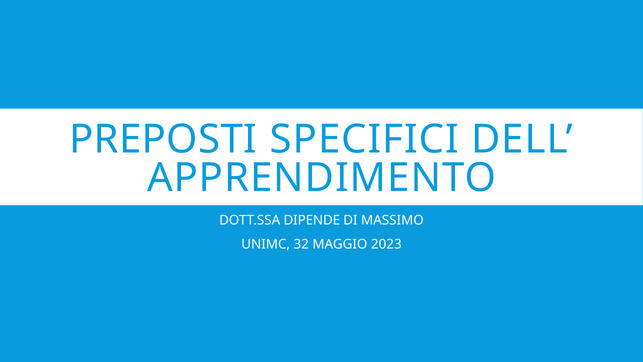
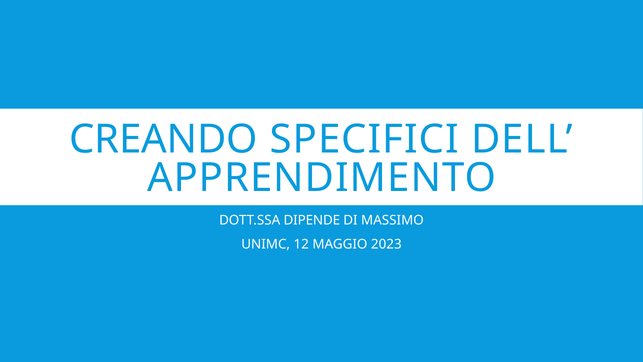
PREPOSTI: PREPOSTI -> CREANDO (163, 139)
32: 32 -> 12 (301, 244)
